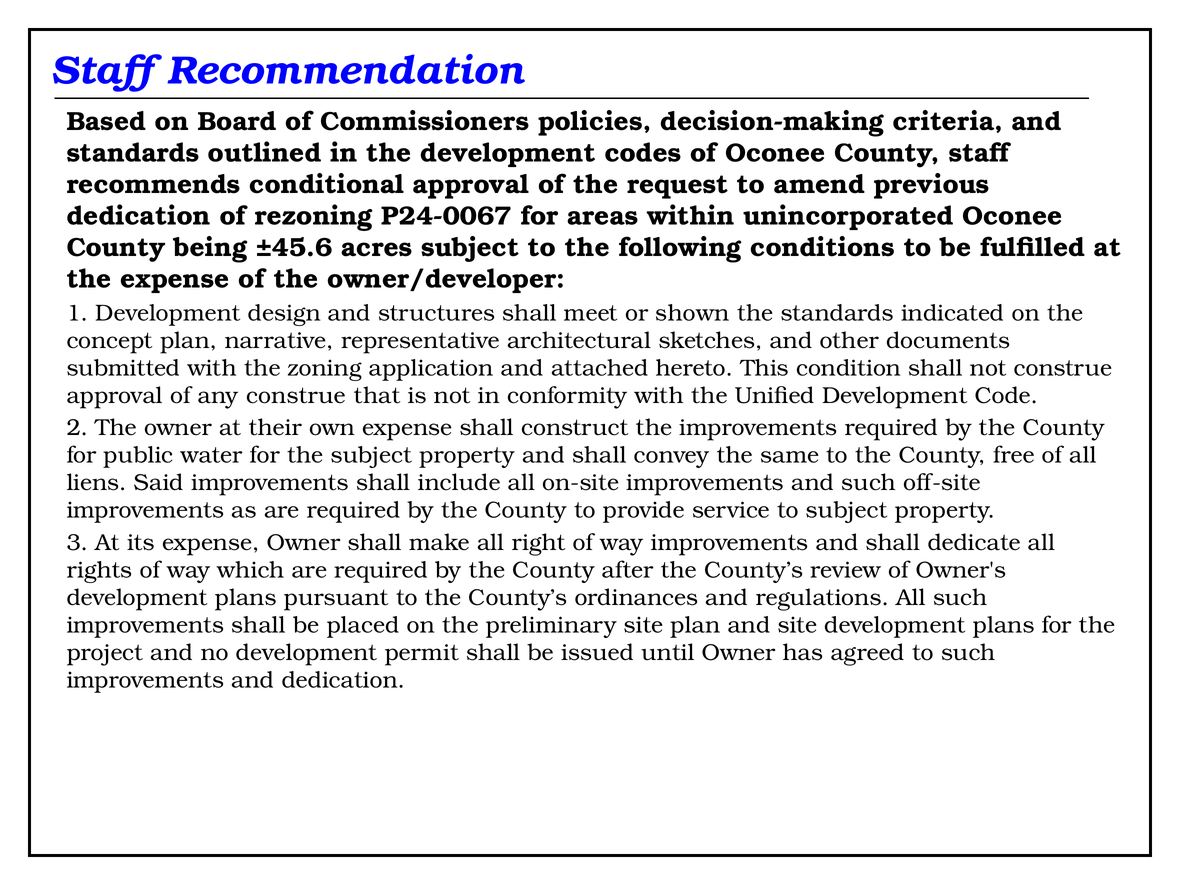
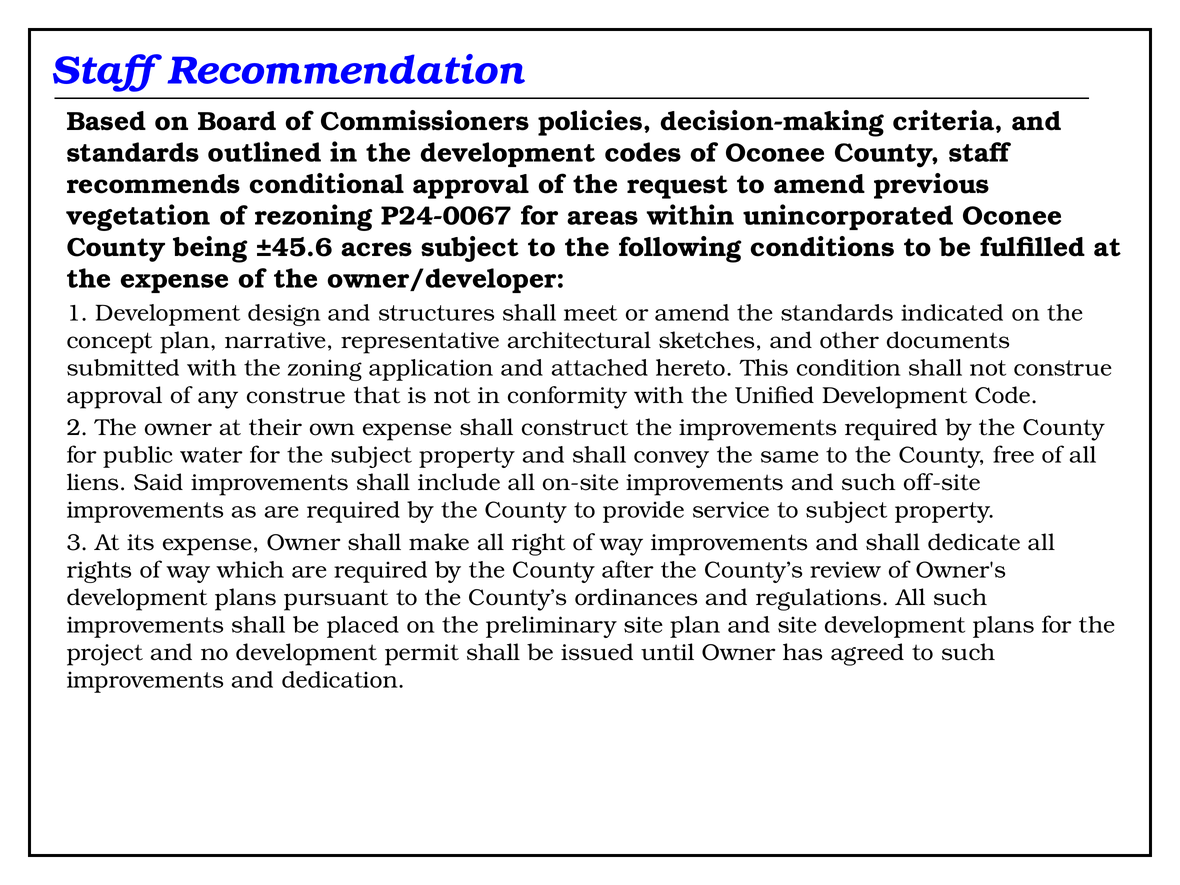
dedication: dedication -> vegetation (139, 216)
or shown: shown -> amend (693, 313)
